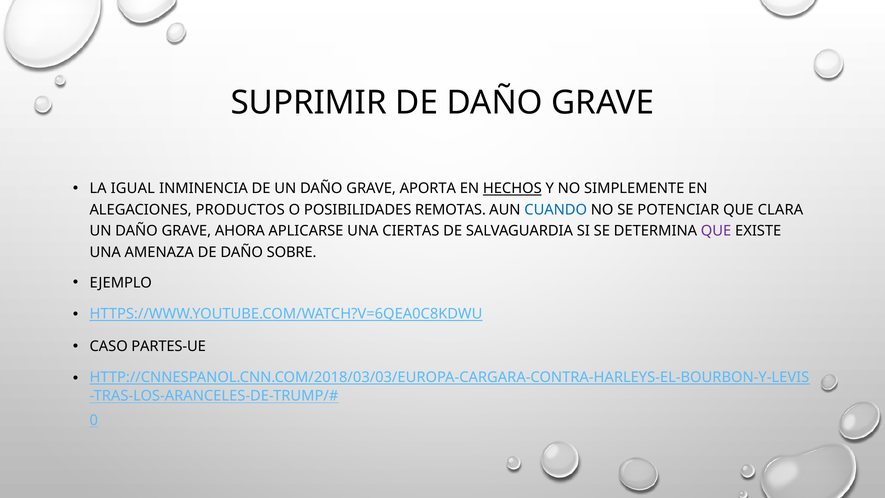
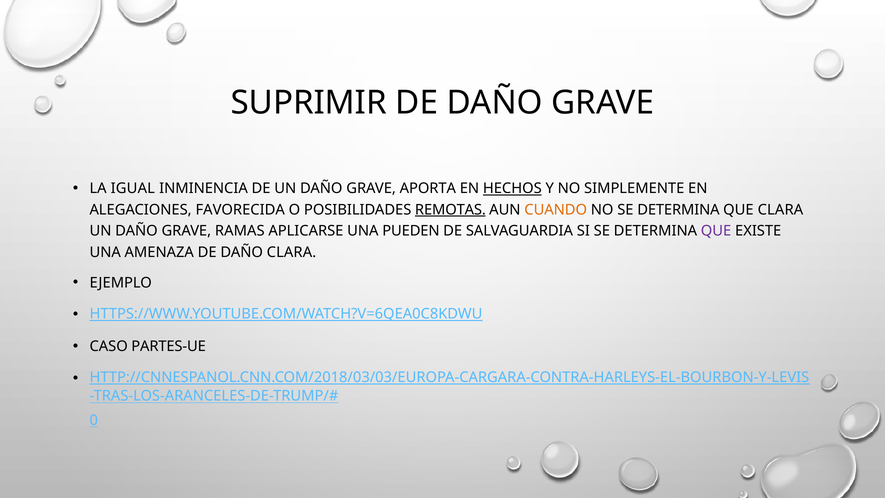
PRODUCTOS: PRODUCTOS -> FAVORECIDA (240, 210)
REMOTAS underline: none -> present (450, 210)
CUANDO colour: blue -> orange (556, 210)
NO SE POTENCIAR: POTENCIAR -> DETERMINA (678, 210)
AHORA: AHORA -> RAMAS (240, 231)
CIERTAS: CIERTAS -> PUEDEN (411, 231)
DAÑO SOBRE: SOBRE -> CLARA (291, 252)
